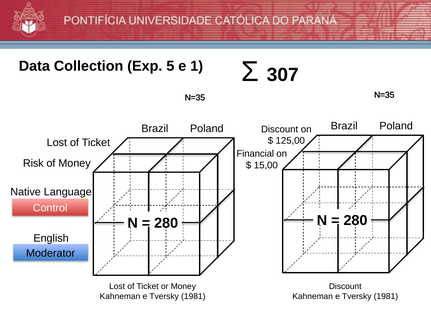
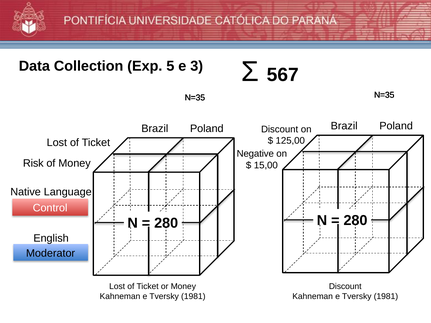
307: 307 -> 567 (283, 75)
1: 1 -> 3 (197, 66)
Financial: Financial -> Negative (255, 154)
